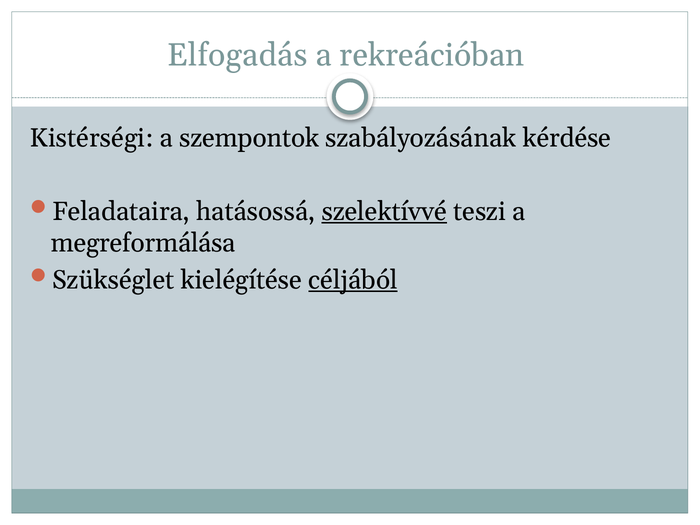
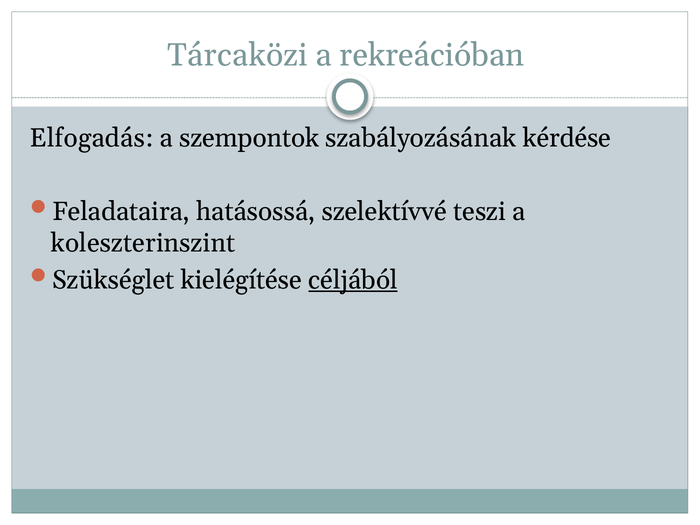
Elfogadás: Elfogadás -> Tárcaközi (237, 55)
Kistérségi: Kistérségi -> Elfogadás (92, 138)
szelektívvé underline: present -> none (384, 212)
megreformálása: megreformálása -> koleszterinszint (143, 243)
